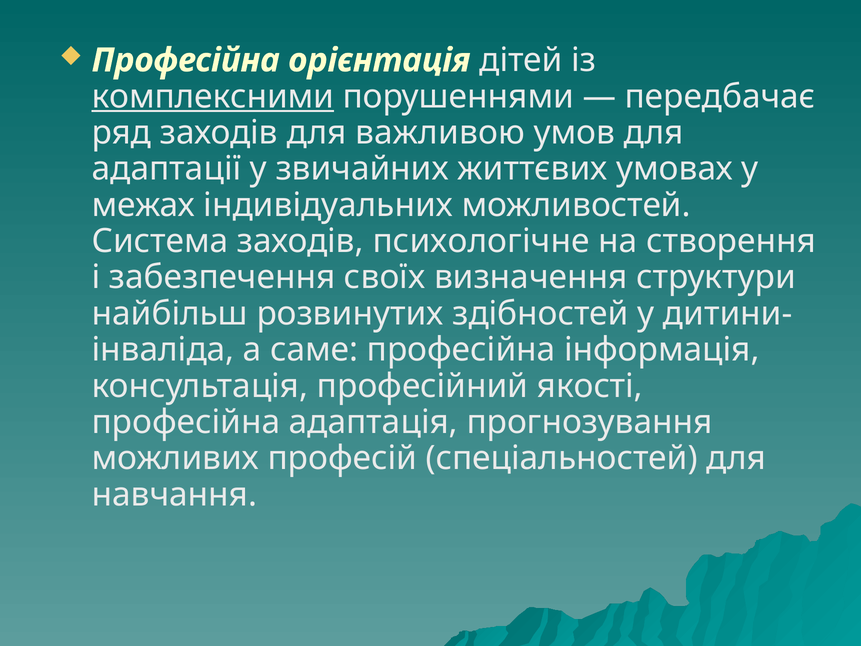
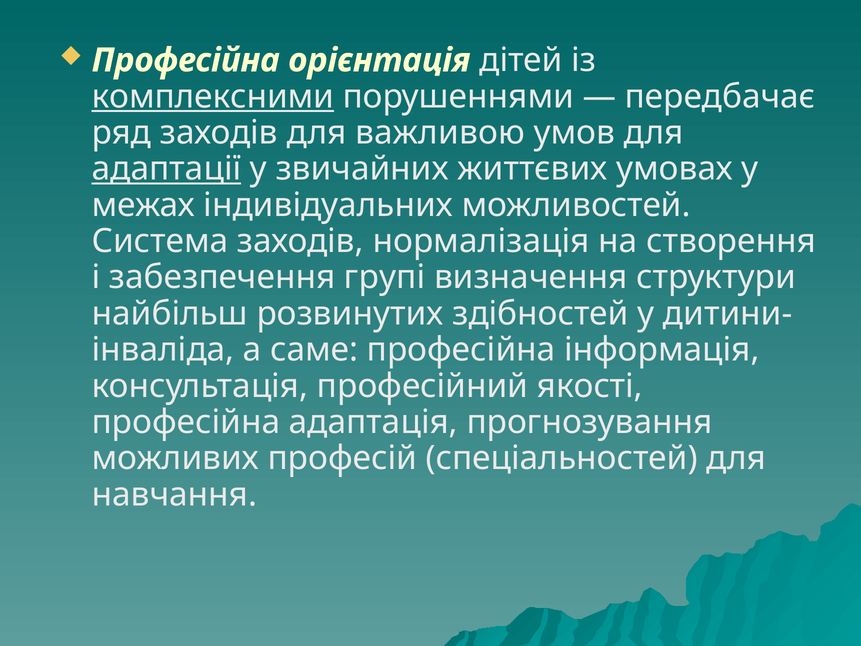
адаптації underline: none -> present (166, 169)
психологічне: психологічне -> нормалізація (481, 241)
своїх: своїх -> групі (385, 277)
